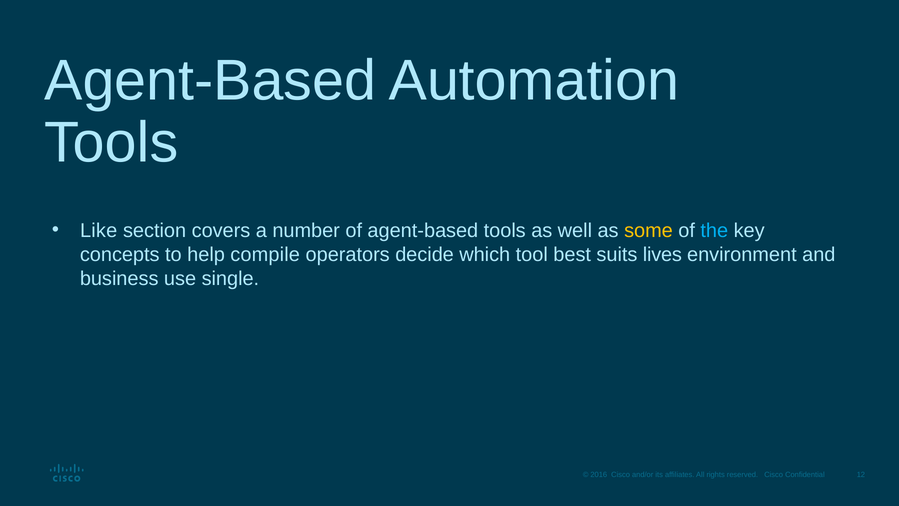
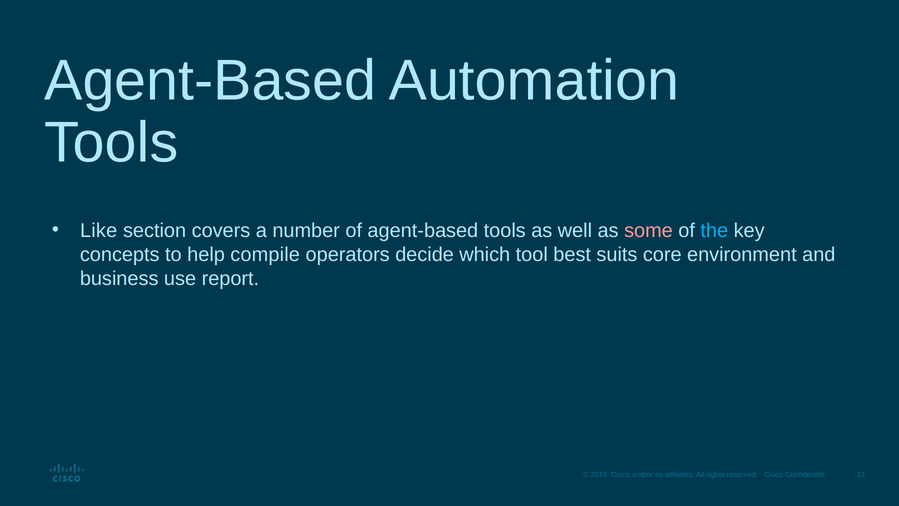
some colour: yellow -> pink (648, 230)
lives: lives -> core (662, 254)
single: single -> report (230, 278)
